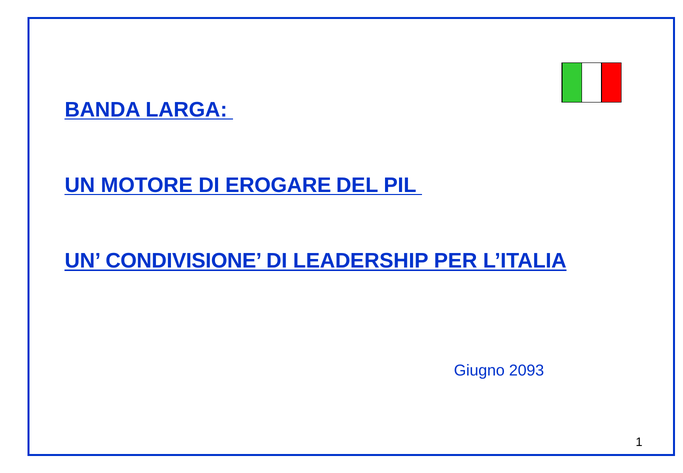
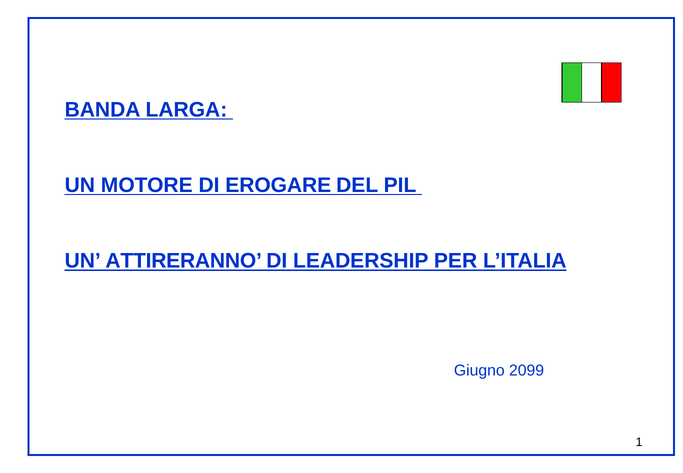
CONDIVISIONE: CONDIVISIONE -> ATTIRERANNO (184, 261)
2093: 2093 -> 2099 (527, 371)
